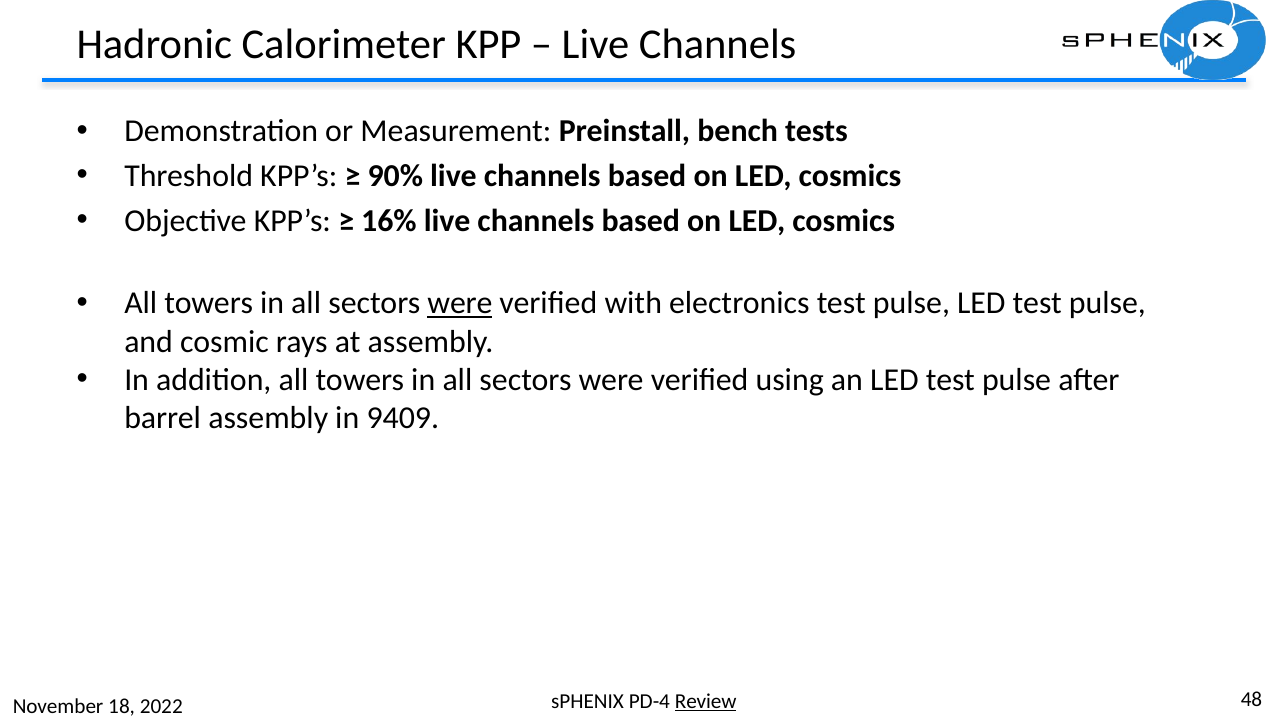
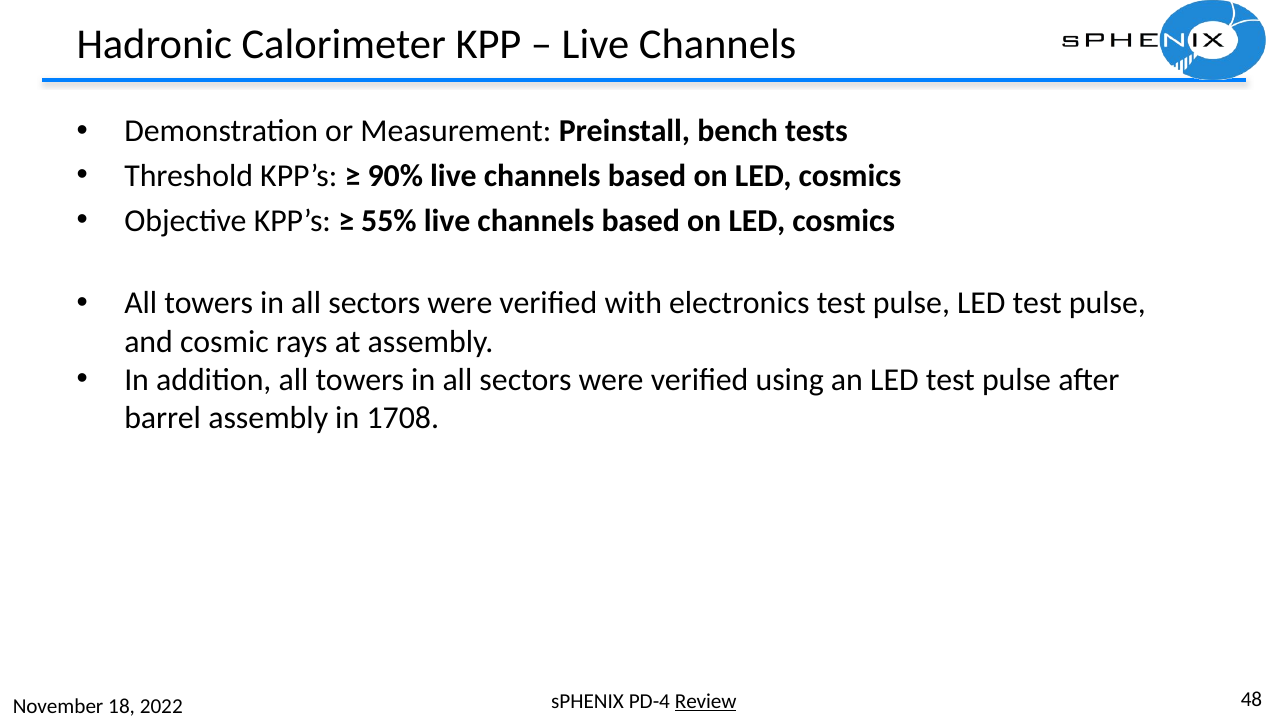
16%: 16% -> 55% (389, 221)
were underline: present -> none (460, 303)
9409: 9409 -> 1708 (403, 418)
